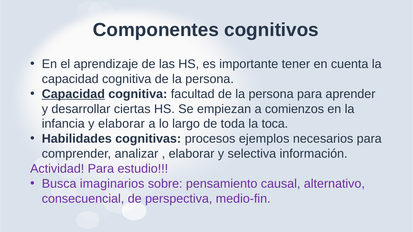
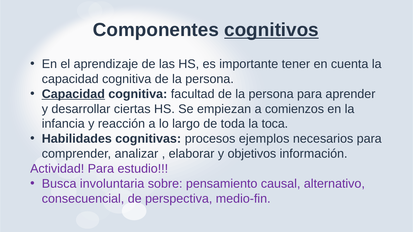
cognitivos underline: none -> present (272, 30)
y elaborar: elaborar -> reacción (121, 124)
selectiva: selectiva -> objetivos (252, 154)
imaginarios: imaginarios -> involuntaria (112, 184)
